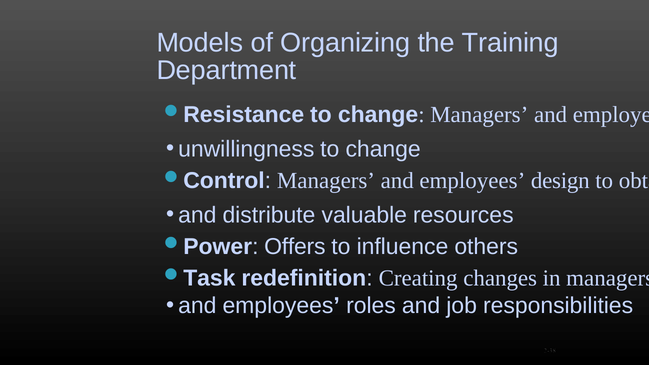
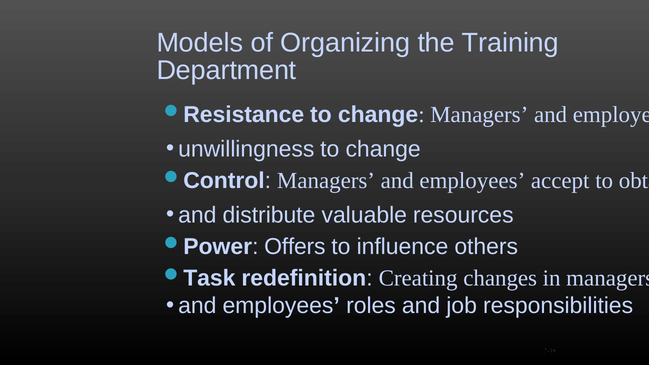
design: design -> accept (560, 181)
